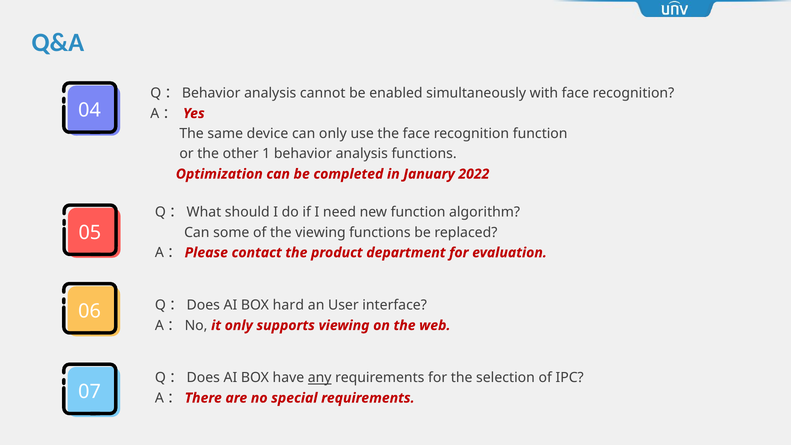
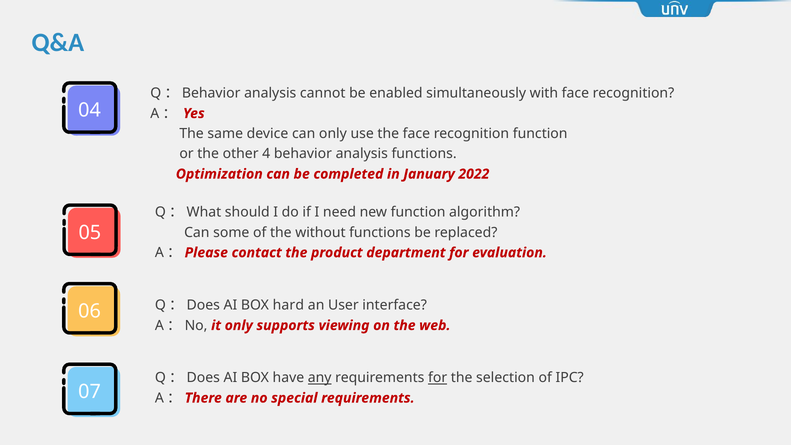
1: 1 -> 4 (266, 154)
the viewing: viewing -> without (320, 232)
for underline: none -> present (438, 378)
